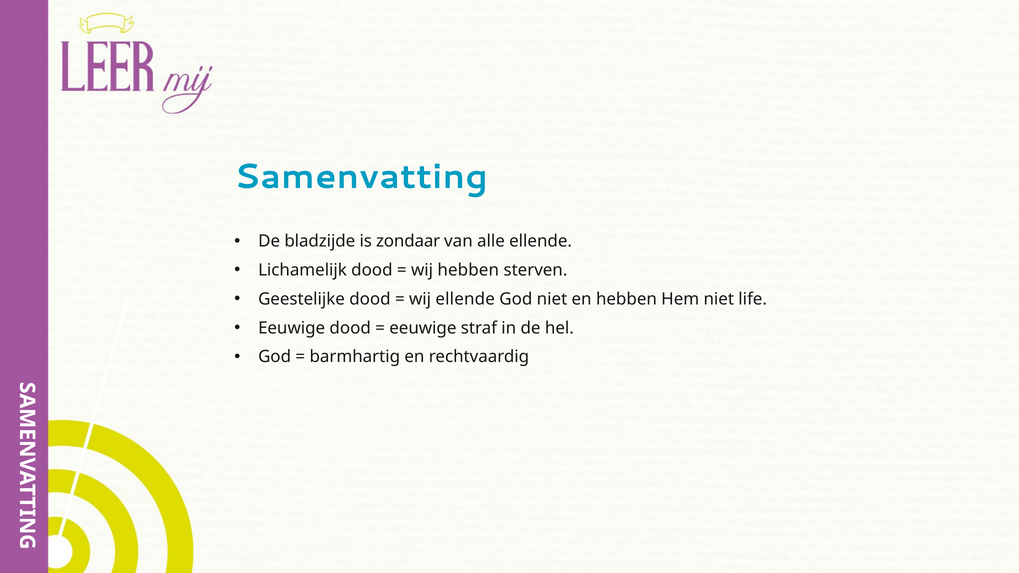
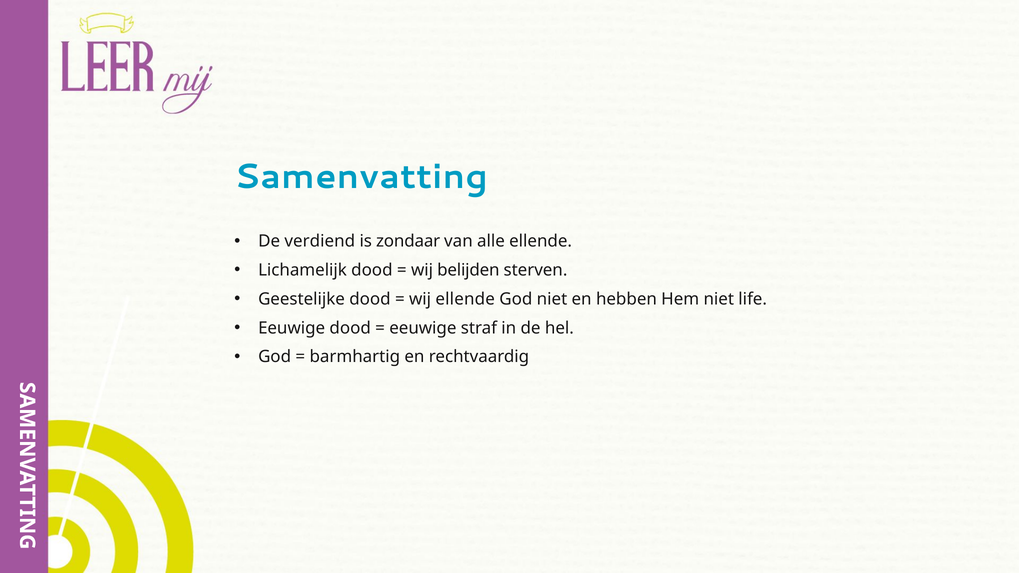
bladzijde: bladzijde -> verdiend (320, 241)
wij hebben: hebben -> belijden (468, 270)
